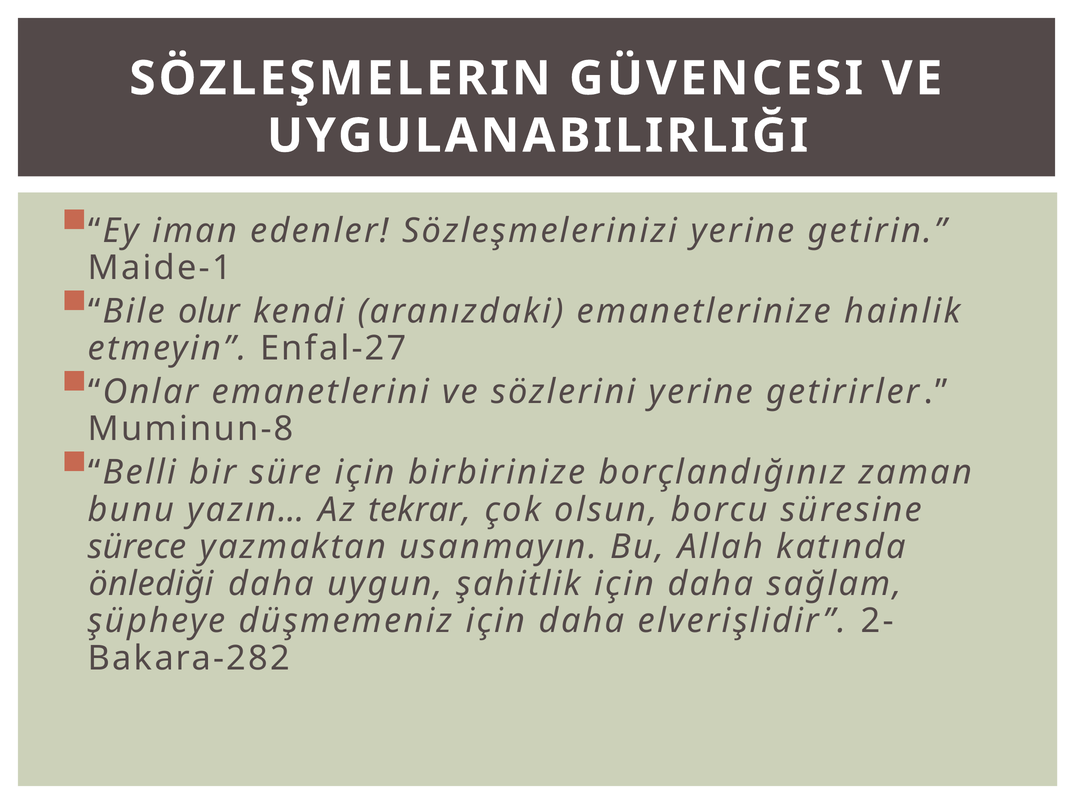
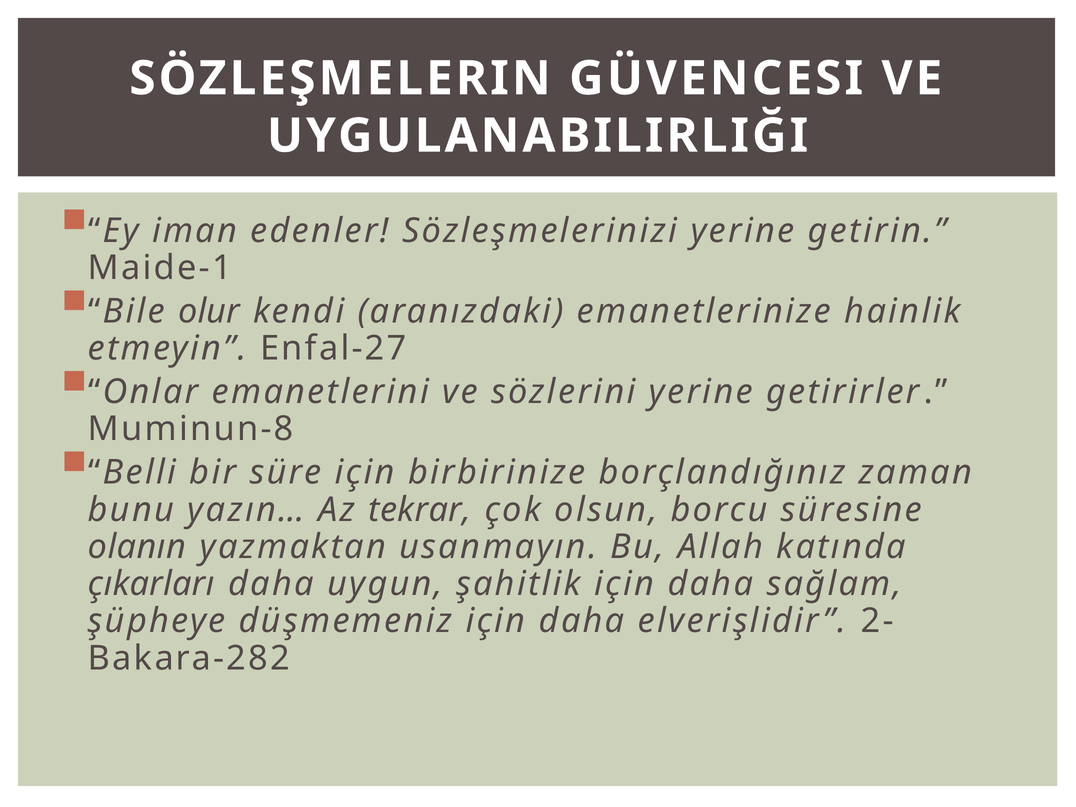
sürece: sürece -> olanın (137, 547)
önlediği: önlediği -> çıkarları (151, 584)
